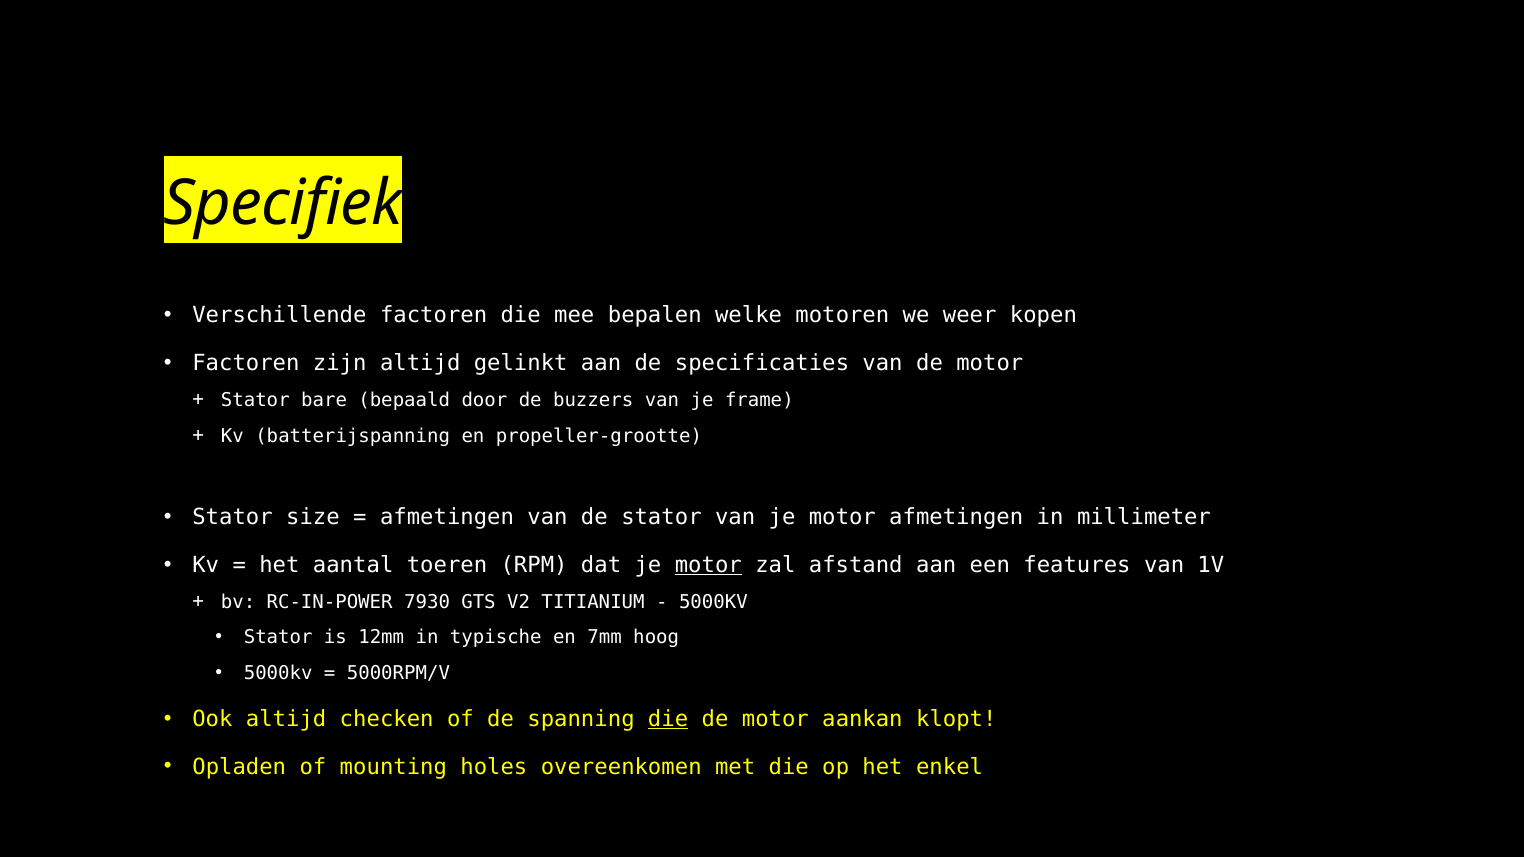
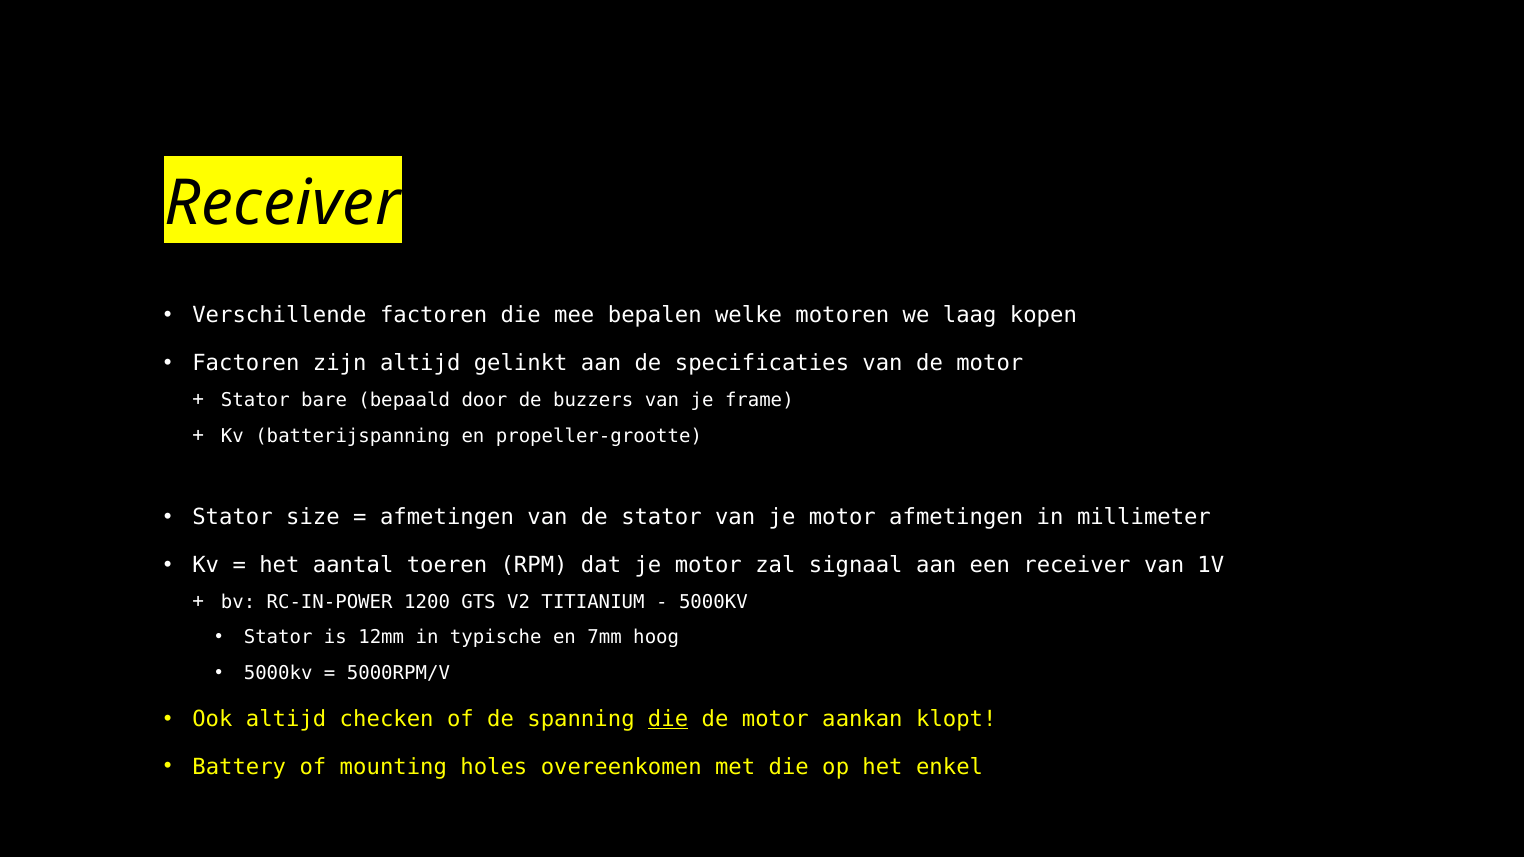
Specifiek: Specifiek -> Receiver (283, 203)
weer: weer -> laag (970, 316)
motor underline: present -> none (708, 565)
afstand: afstand -> signaal (856, 565)
een features: features -> receiver (1077, 565)
7930: 7930 -> 1200 (427, 602)
Opladen: Opladen -> Battery (239, 767)
